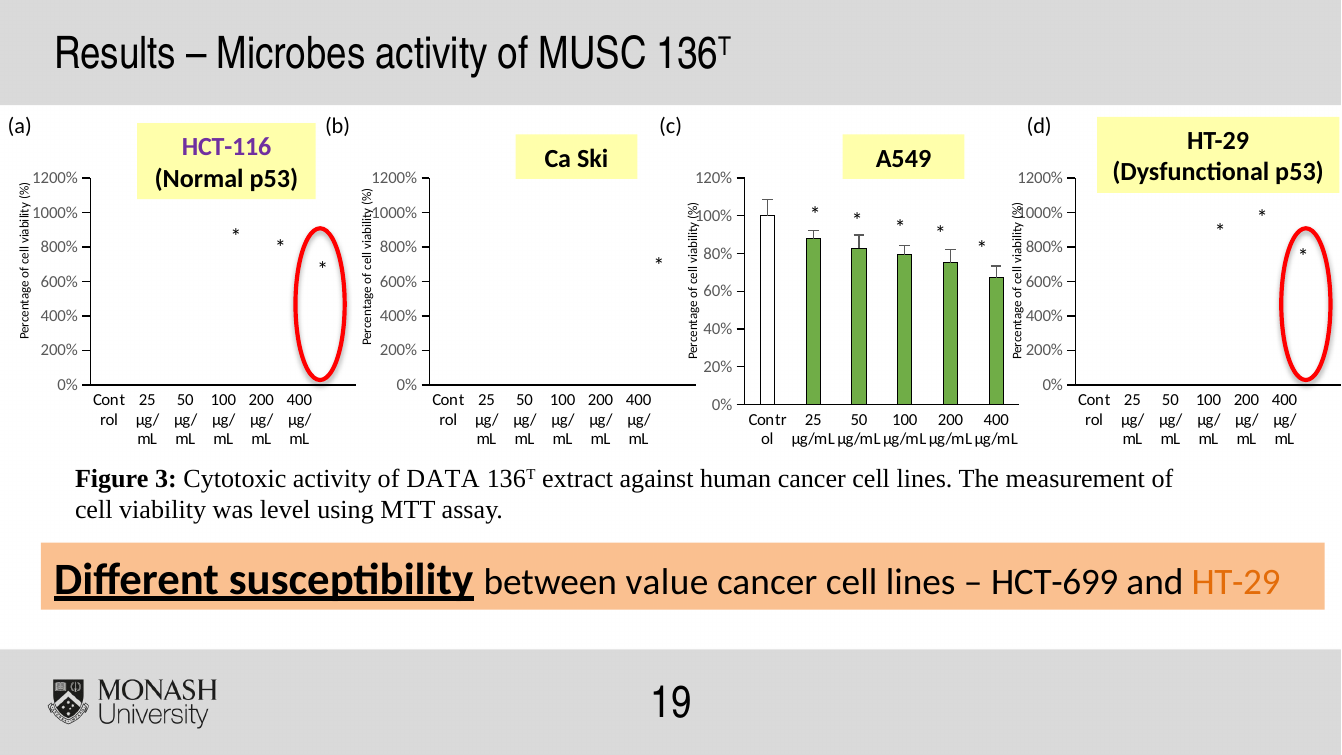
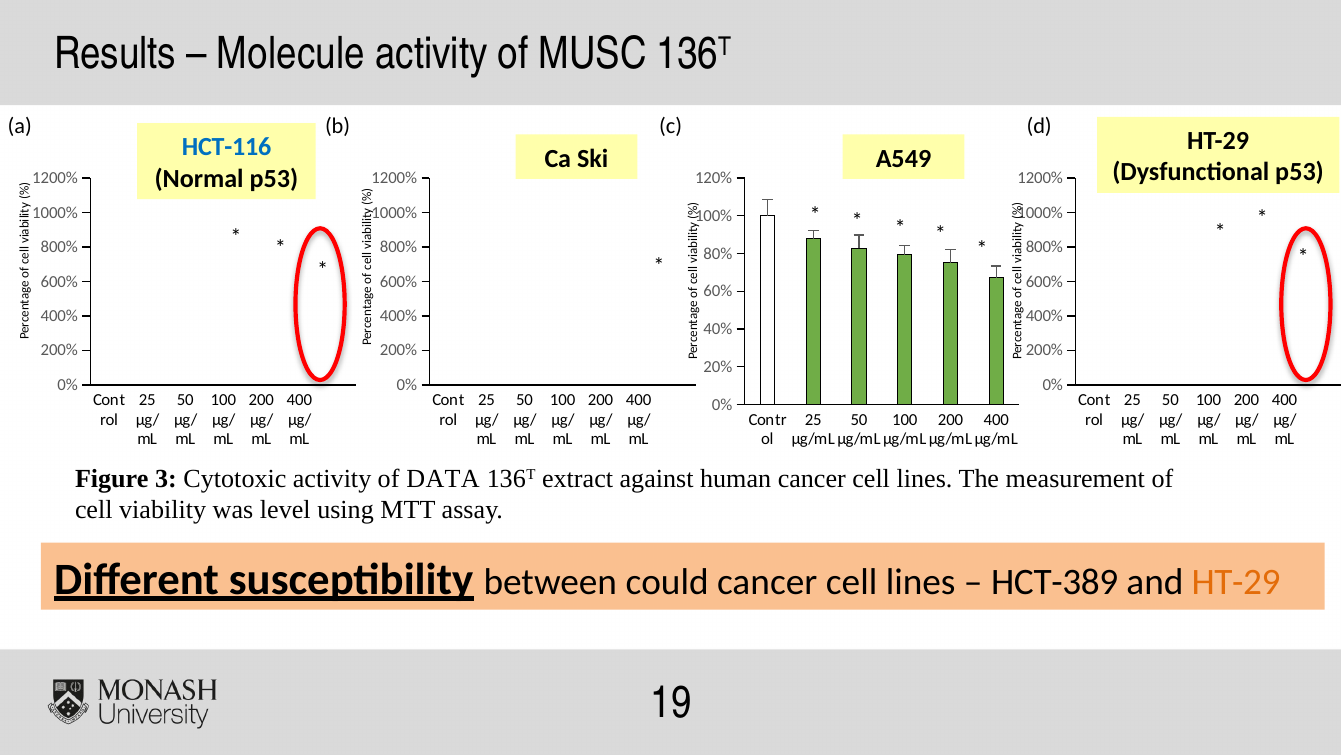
Microbes: Microbes -> Molecule (291, 54)
HCT-116 colour: purple -> blue (227, 147)
value: value -> could (667, 582)
HCT-699: HCT-699 -> HCT-389 (1055, 582)
